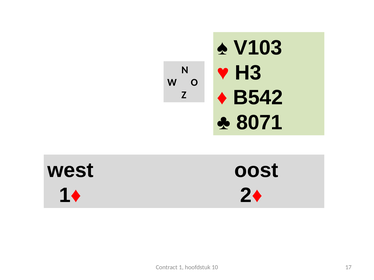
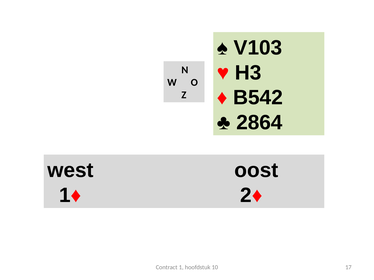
8071: 8071 -> 2864 (259, 123)
